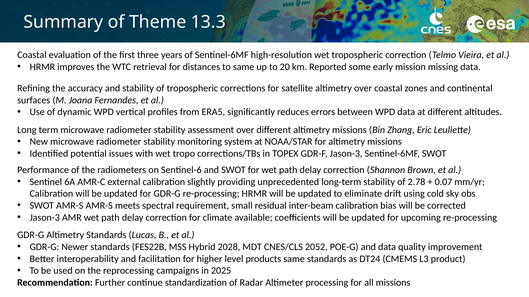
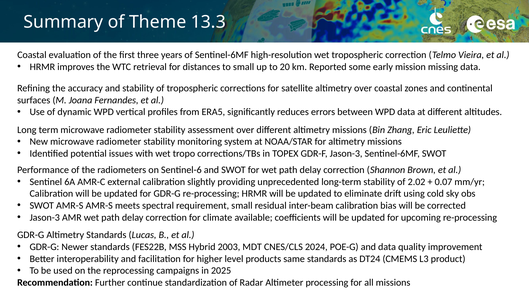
to same: same -> small (244, 67)
2.78: 2.78 -> 2.02 (417, 182)
2028: 2028 -> 2003 (229, 247)
2052: 2052 -> 2024 (316, 247)
